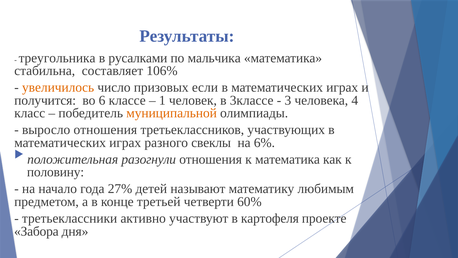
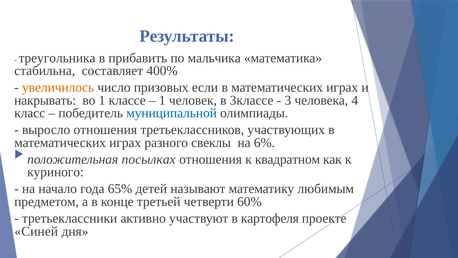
русалками: русалками -> прибавить (138, 58)
106%: 106% -> 400% (162, 71)
получится: получится -> накрывать (45, 100)
во 6: 6 -> 1 (102, 100)
муниципальной colour: orange -> blue (172, 113)
разогнули: разогнули -> посылках (149, 159)
к математика: математика -> квадратном (287, 159)
половину: половину -> куриного (55, 172)
27%: 27% -> 65% (120, 189)
Забора: Забора -> Синей (36, 231)
